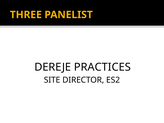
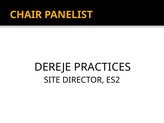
THREE: THREE -> CHAIR (26, 15)
